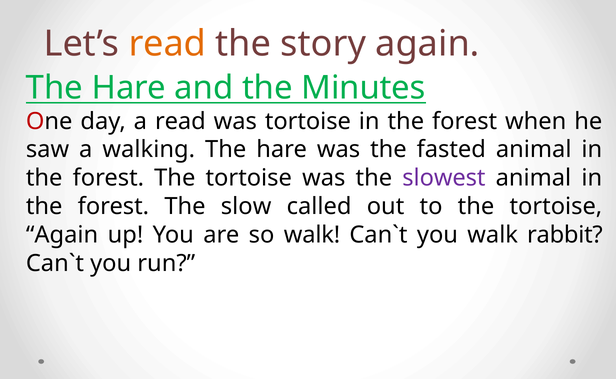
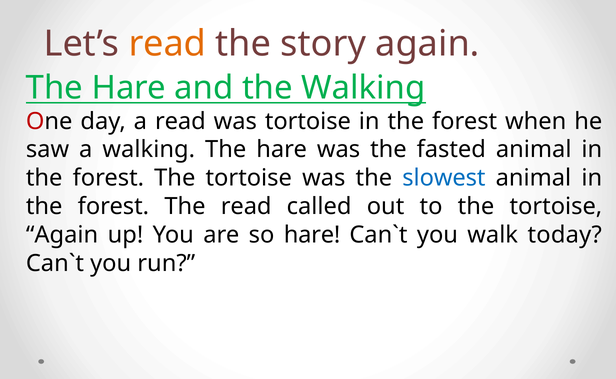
the Minutes: Minutes -> Walking (363, 88)
slowest colour: purple -> blue (444, 178)
The slow: slow -> read (246, 207)
so walk: walk -> hare (312, 235)
rabbit: rabbit -> today (565, 235)
